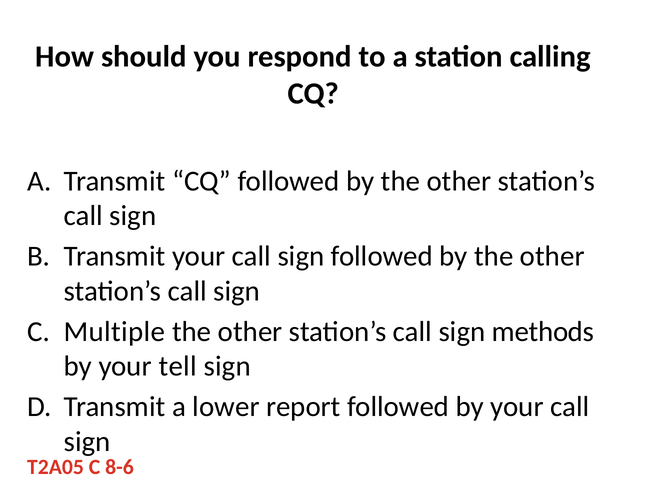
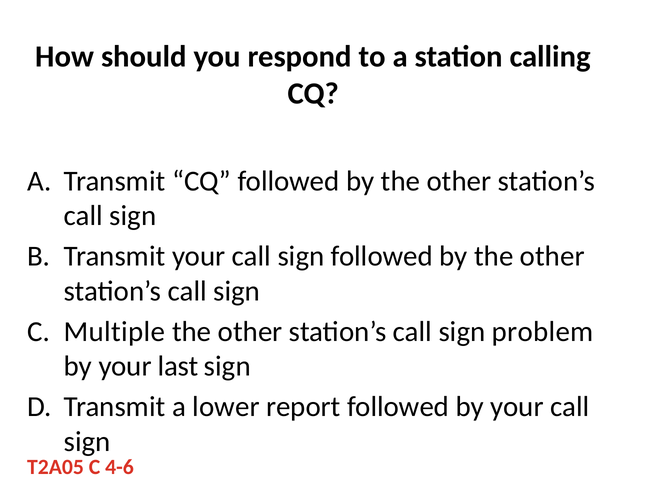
methods: methods -> problem (543, 332)
tell: tell -> last (178, 366)
8-6: 8-6 -> 4-6 (120, 468)
